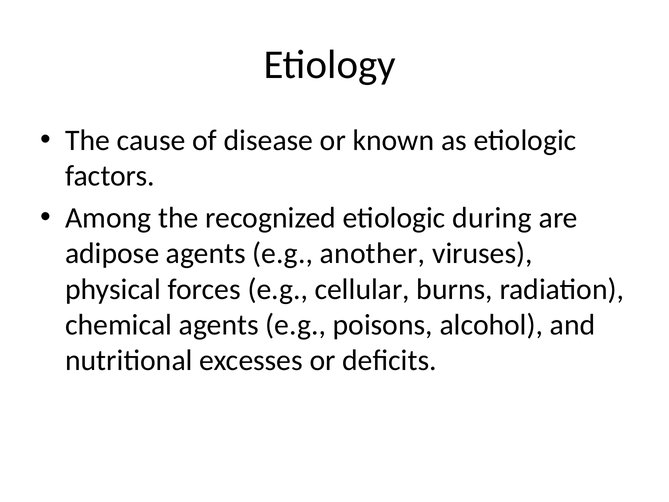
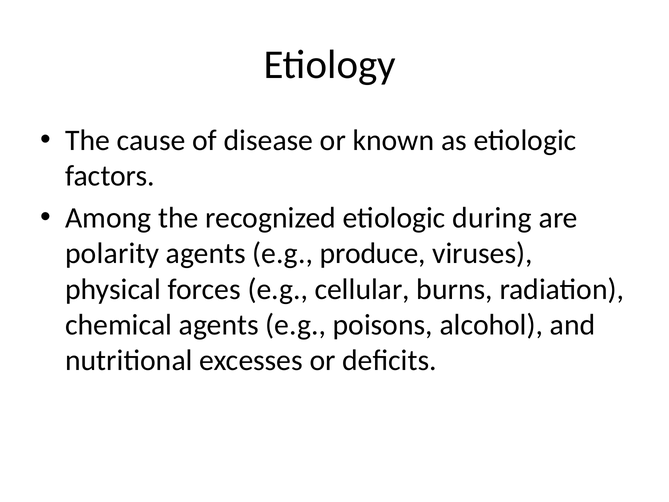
adipose: adipose -> polarity (112, 253)
another: another -> produce (373, 253)
